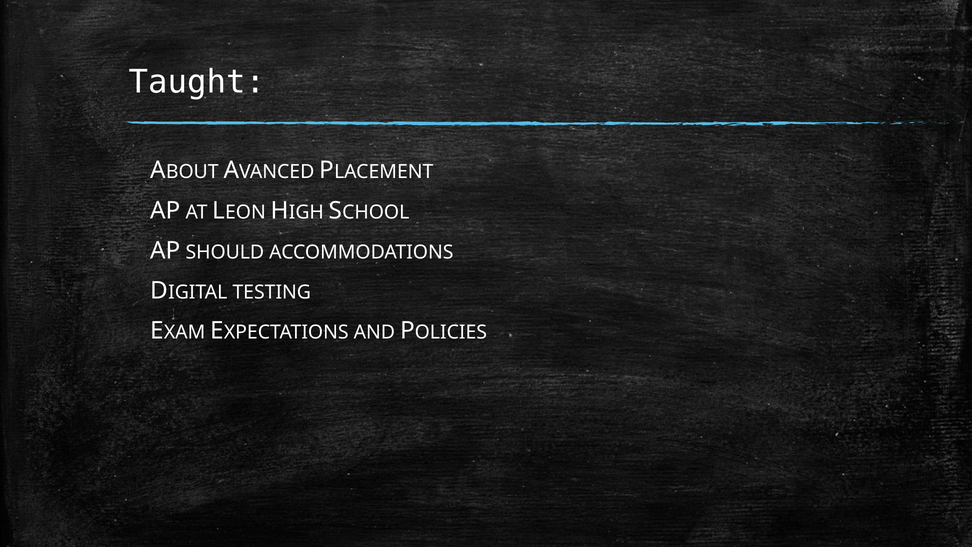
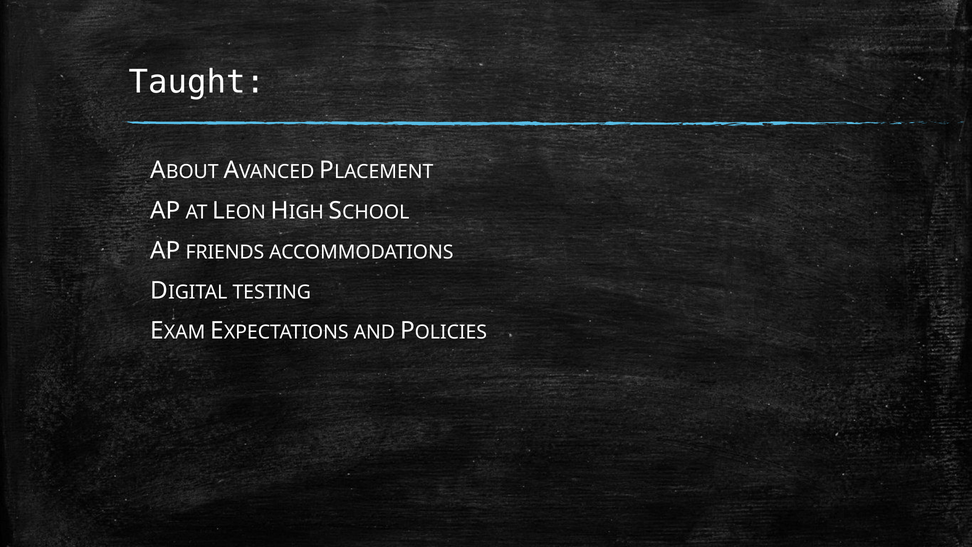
SHOULD: SHOULD -> FRIENDS (225, 252)
